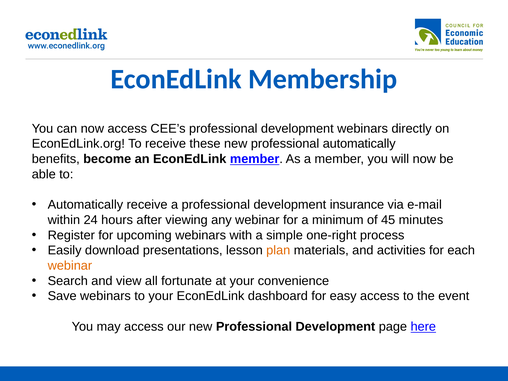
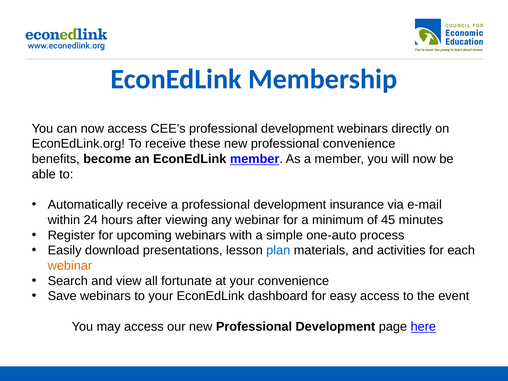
professional automatically: automatically -> convenience (359, 144)
one-right: one-right -> one-auto (331, 235)
plan colour: orange -> blue (278, 250)
